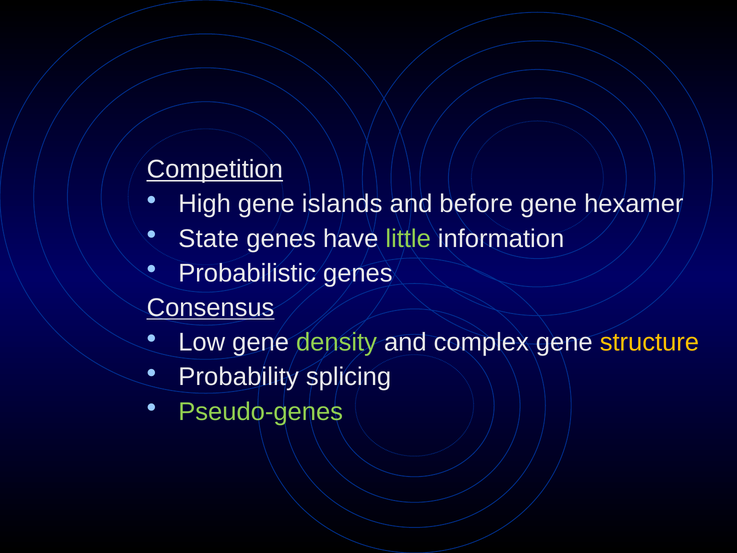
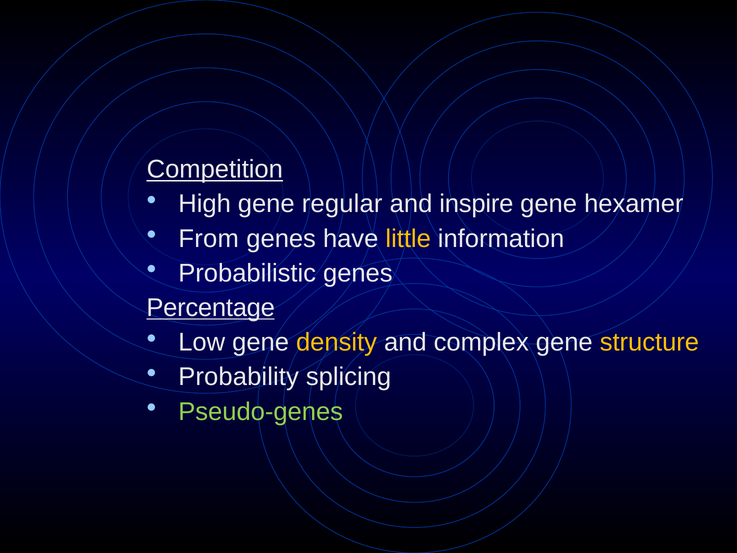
islands: islands -> regular (342, 204)
before: before -> inspire (476, 204)
State: State -> From (209, 238)
little colour: light green -> yellow (408, 238)
Consensus: Consensus -> Percentage (211, 308)
density colour: light green -> yellow (336, 342)
